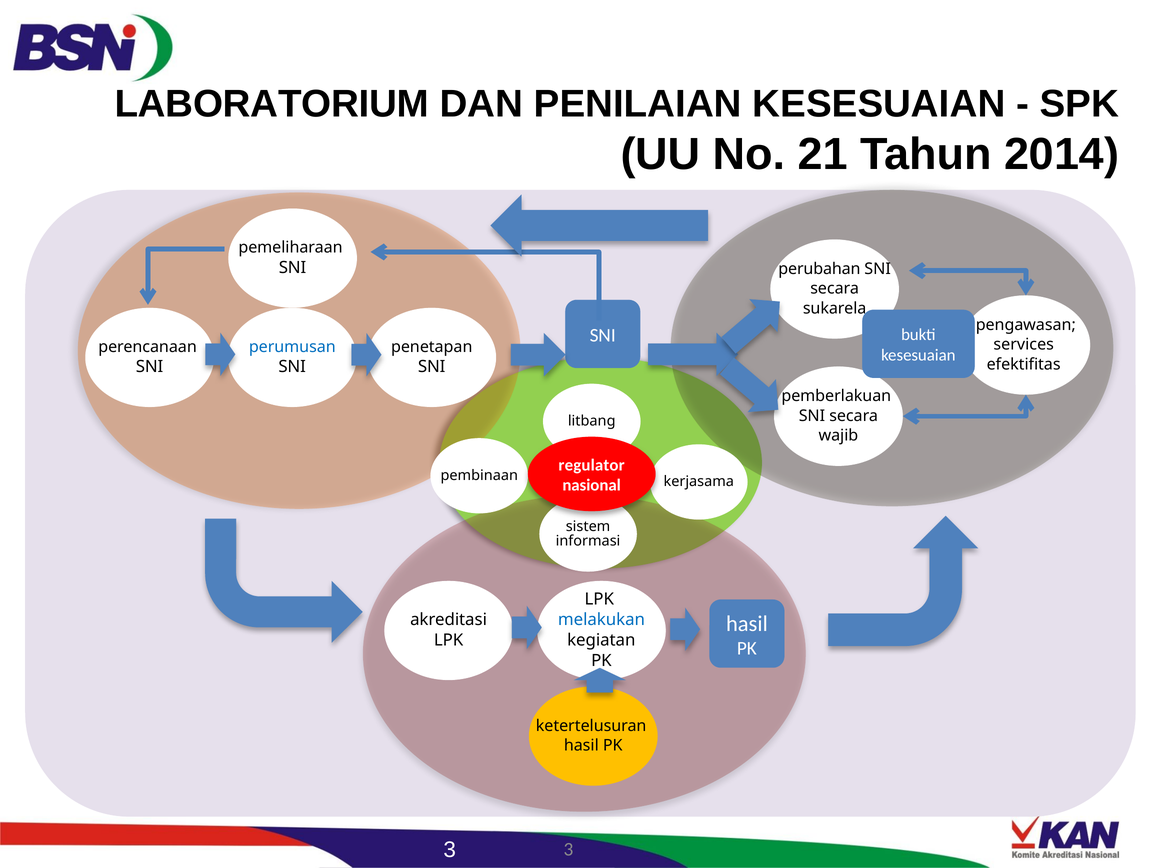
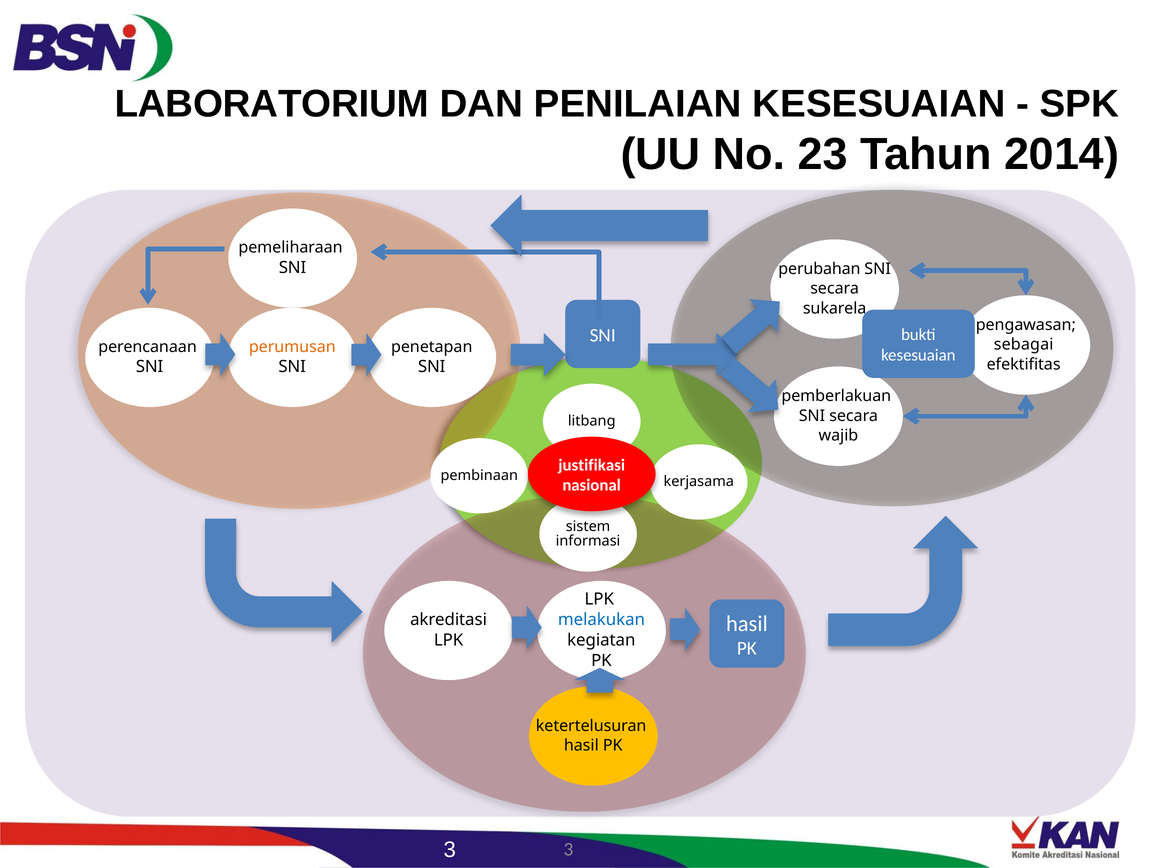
21: 21 -> 23 (823, 155)
services: services -> sebagai (1024, 345)
perumusan colour: blue -> orange (292, 347)
regulator: regulator -> justifikasi (592, 465)
